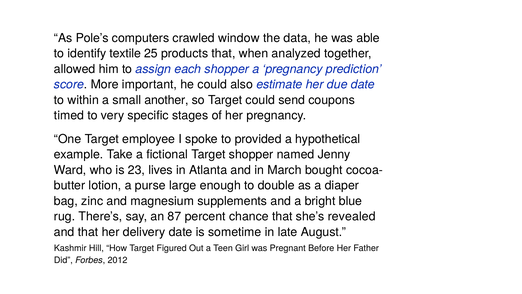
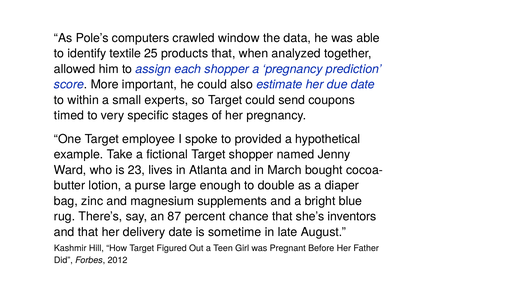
another: another -> experts (166, 100)
revealed: revealed -> inventors (352, 216)
